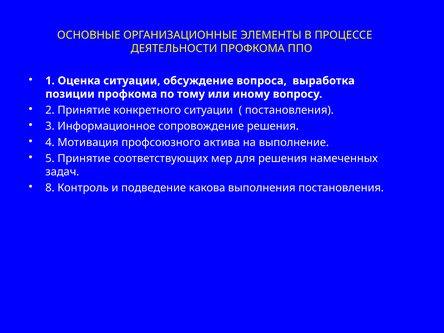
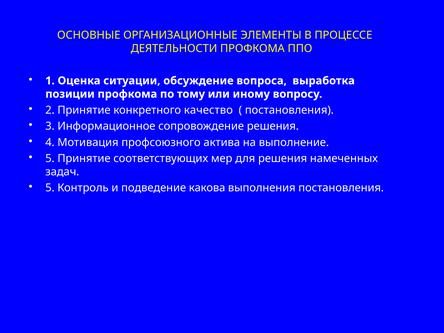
конкретного ситуации: ситуации -> качество (208, 110)
8: 8 -> 5 (50, 188)
